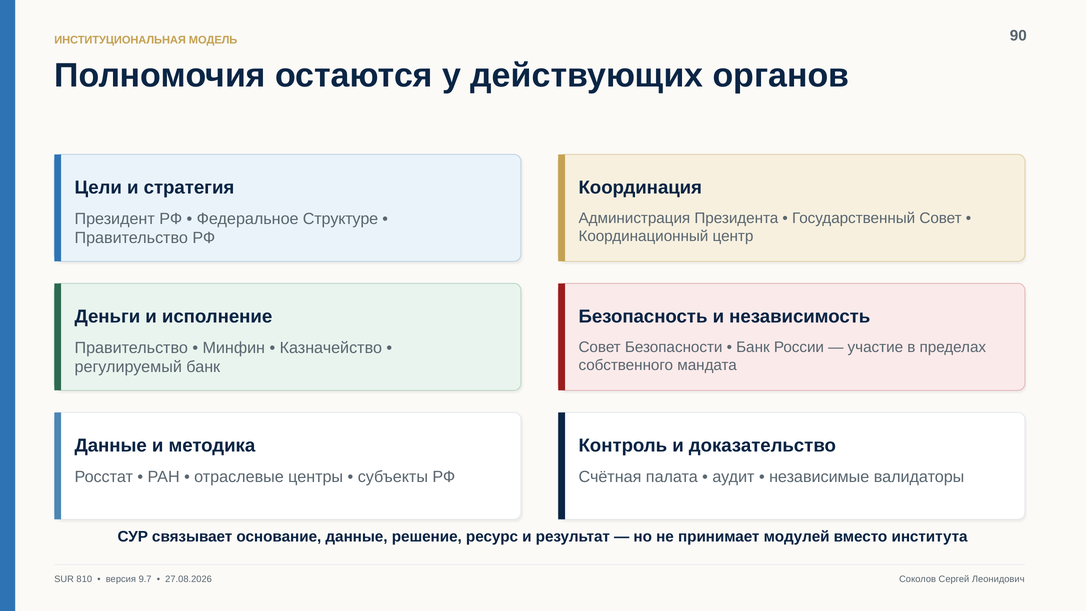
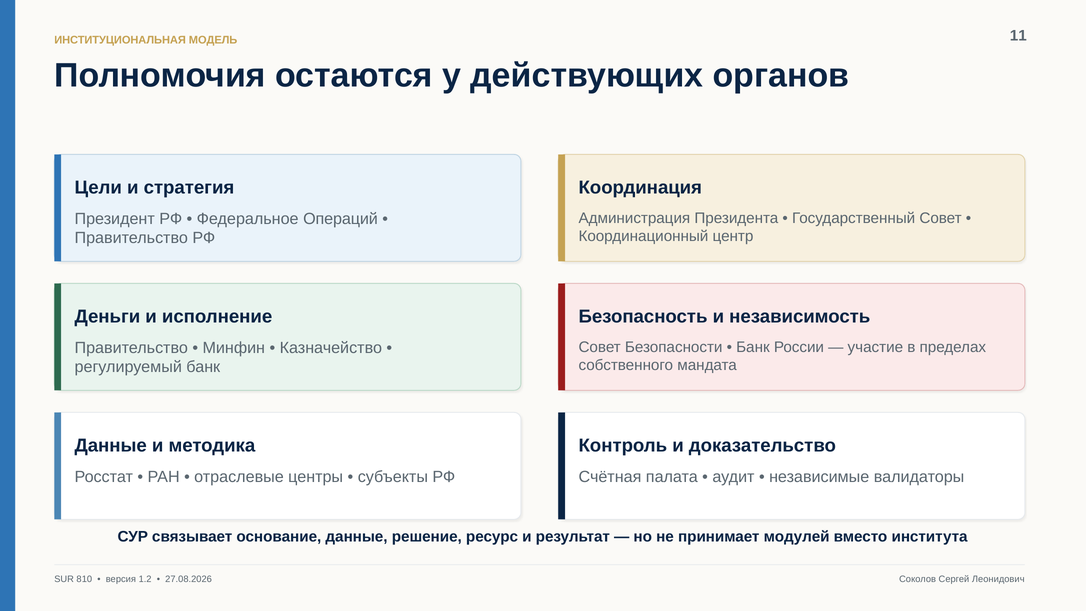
90: 90 -> 11 (1018, 36)
Структуре: Структуре -> Операций (341, 219)
9.7: 9.7 -> 1.2 (145, 579)
